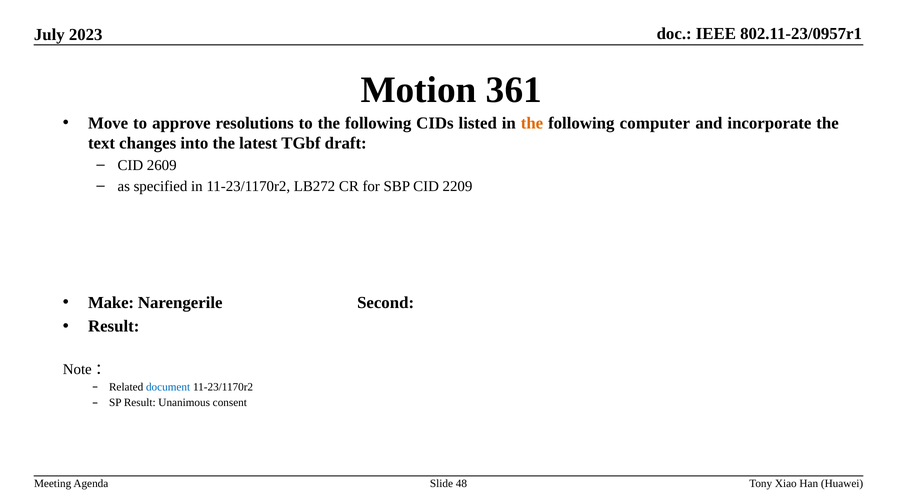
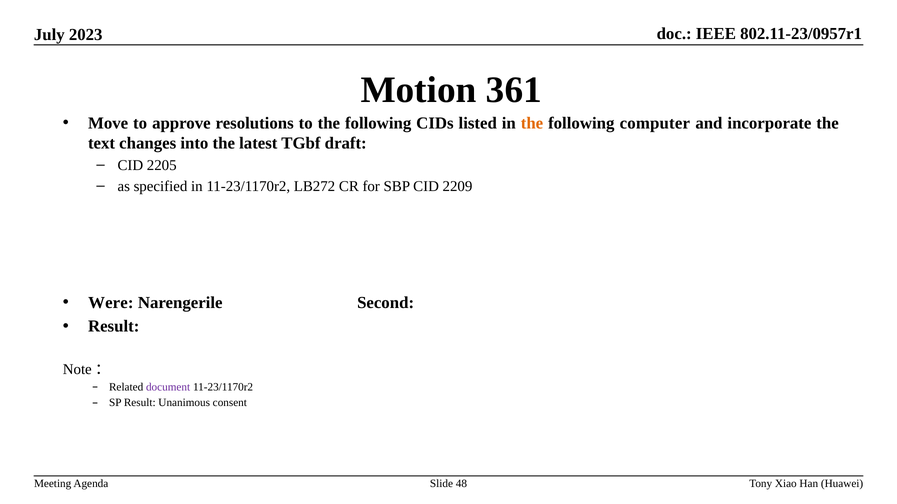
2609: 2609 -> 2205 (162, 166)
Make: Make -> Were (111, 303)
document colour: blue -> purple (168, 387)
